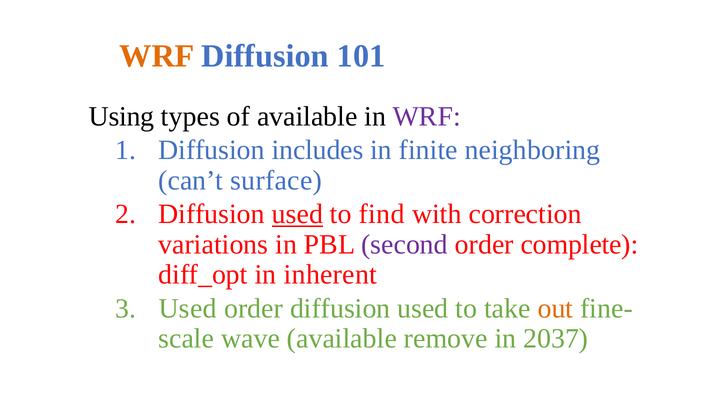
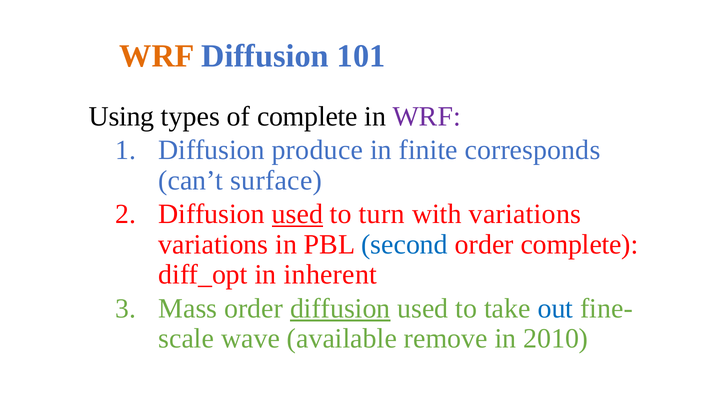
of available: available -> complete (307, 116)
includes: includes -> produce (317, 150)
neighboring: neighboring -> corresponds (532, 150)
find: find -> turn (382, 214)
with correction: correction -> variations (525, 214)
second colour: purple -> blue (404, 244)
Used: Used -> Mass (188, 308)
diffusion underline: none -> present (340, 308)
out colour: orange -> blue (555, 308)
2037: 2037 -> 2010 (556, 338)
